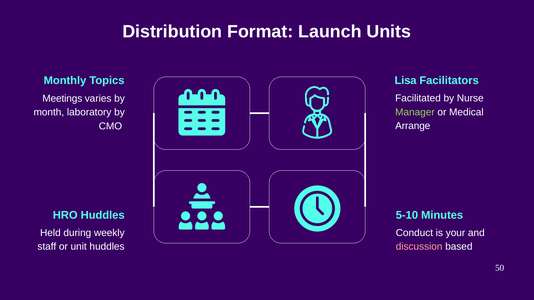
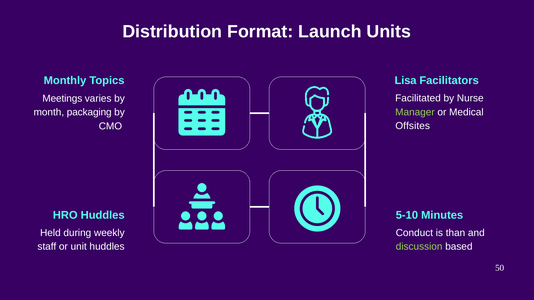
laboratory: laboratory -> packaging (89, 112)
Arrange: Arrange -> Offsites (413, 126)
your: your -> than (455, 233)
discussion colour: pink -> light green (419, 247)
